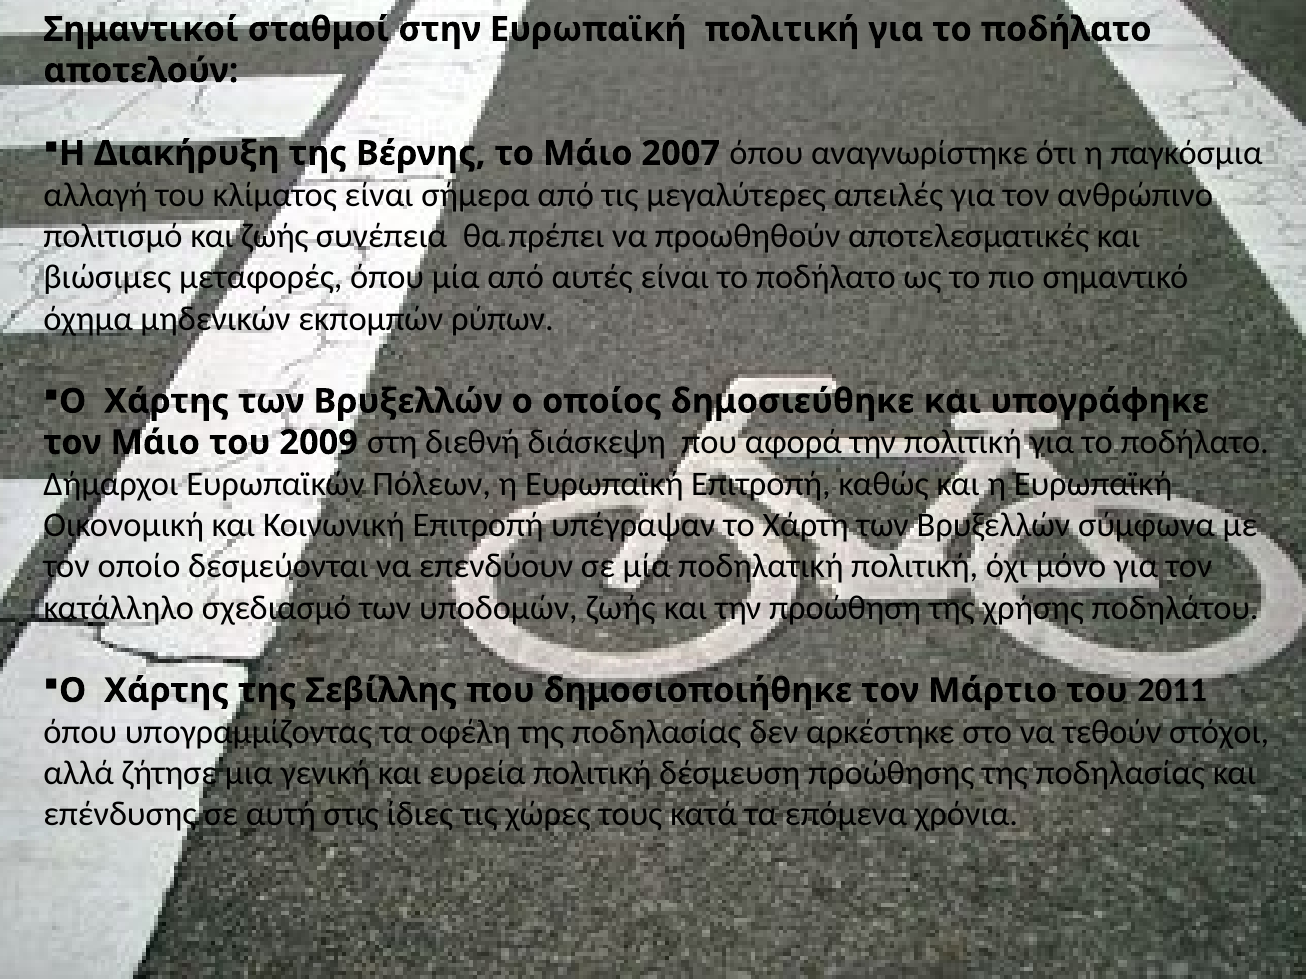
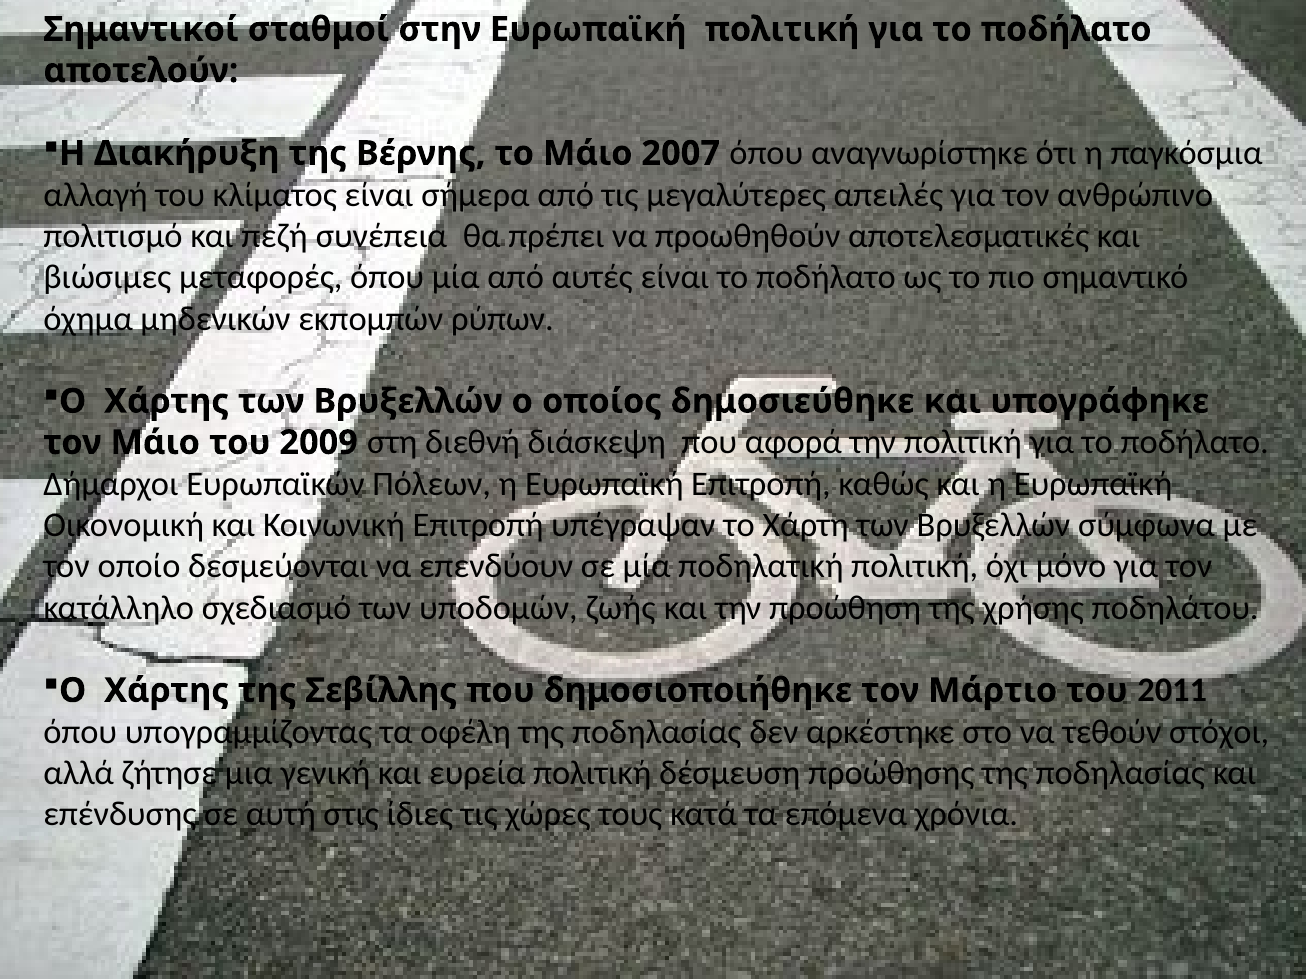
και ζωής: ζωής -> πεζή (274, 236)
